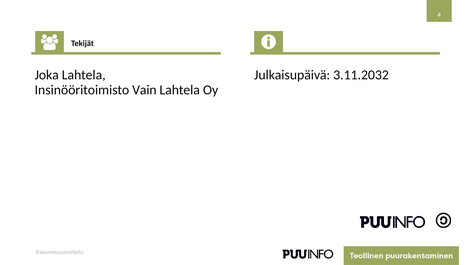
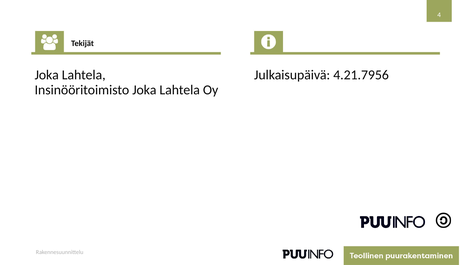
3.11.2032: 3.11.2032 -> 4.21.7956 (361, 75)
Insinööritoimisto Vain: Vain -> Joka (144, 90)
